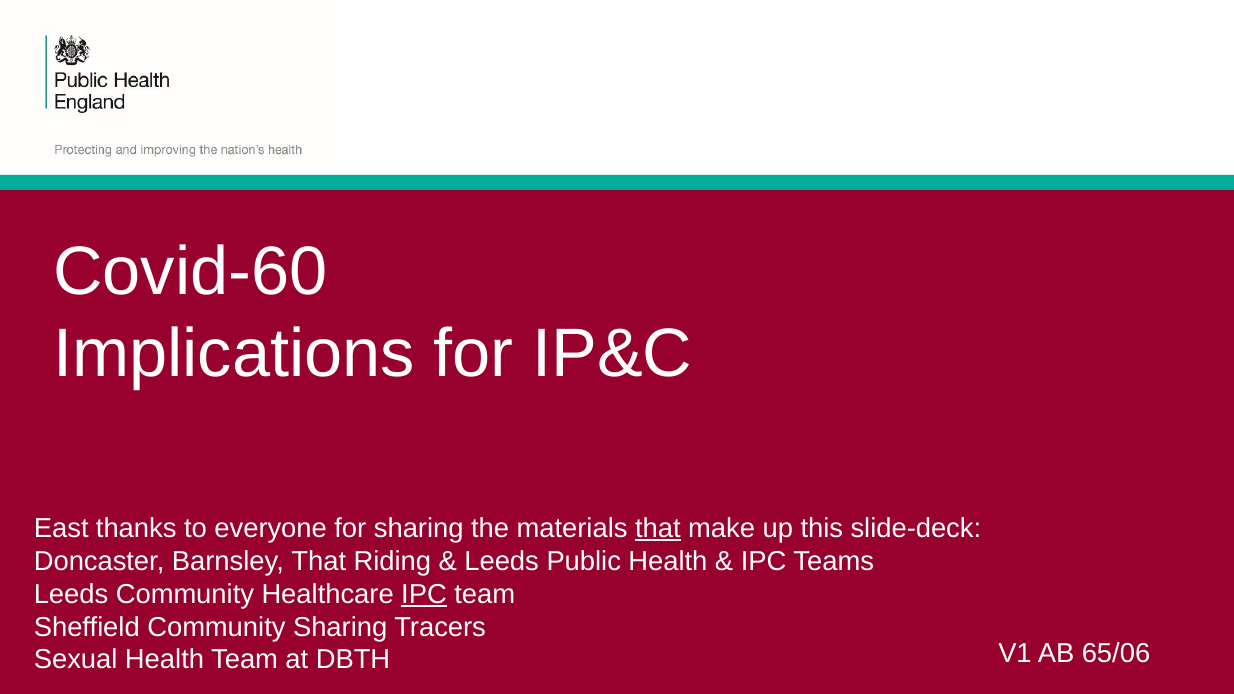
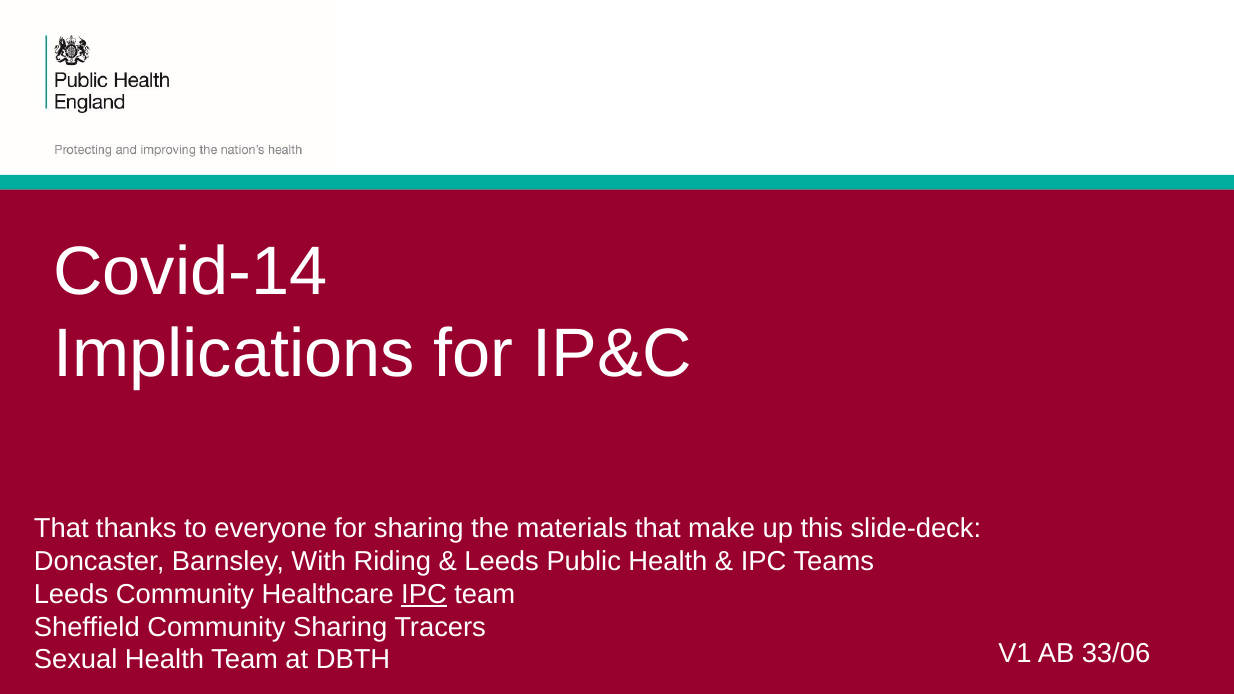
Covid-60: Covid-60 -> Covid-14 (190, 272)
East: East -> That (61, 529)
that underline: present -> none (658, 529)
Barnsley That: That -> With (319, 561)
65/06: 65/06 -> 33/06 (1116, 653)
